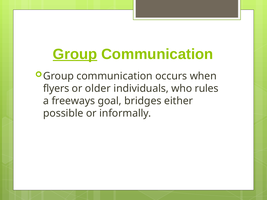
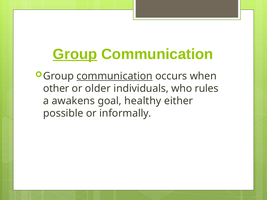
communication underline: none -> present (115, 76)
flyers: flyers -> other (56, 89)
freeways: freeways -> awakens (73, 101)
bridges: bridges -> healthy (143, 101)
